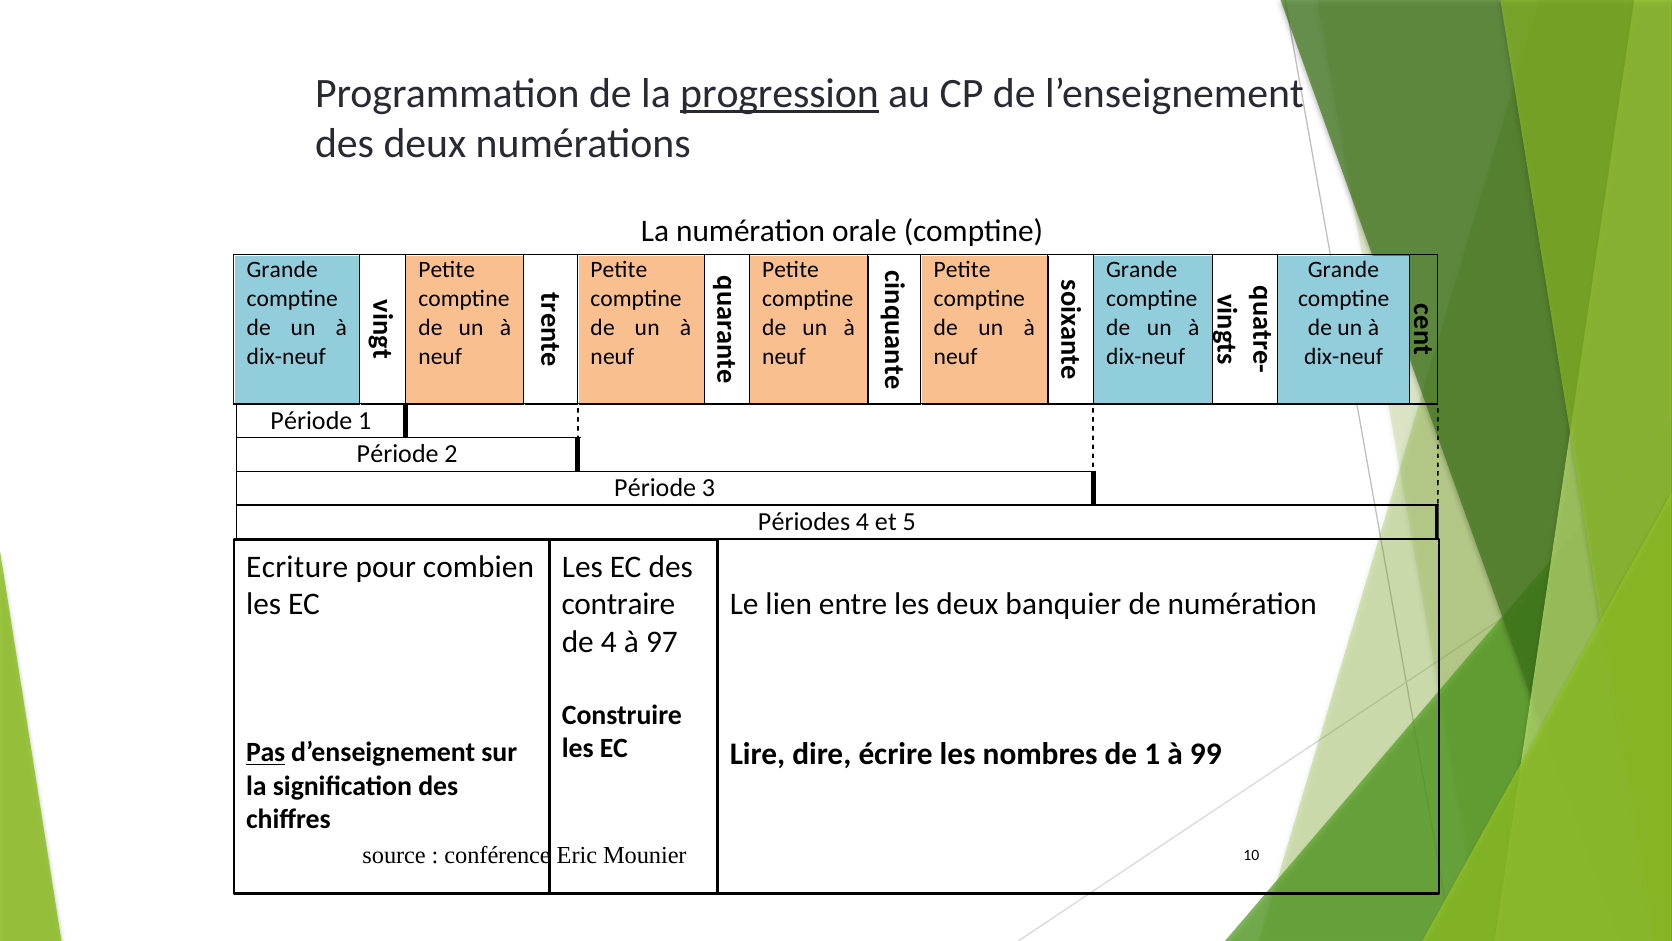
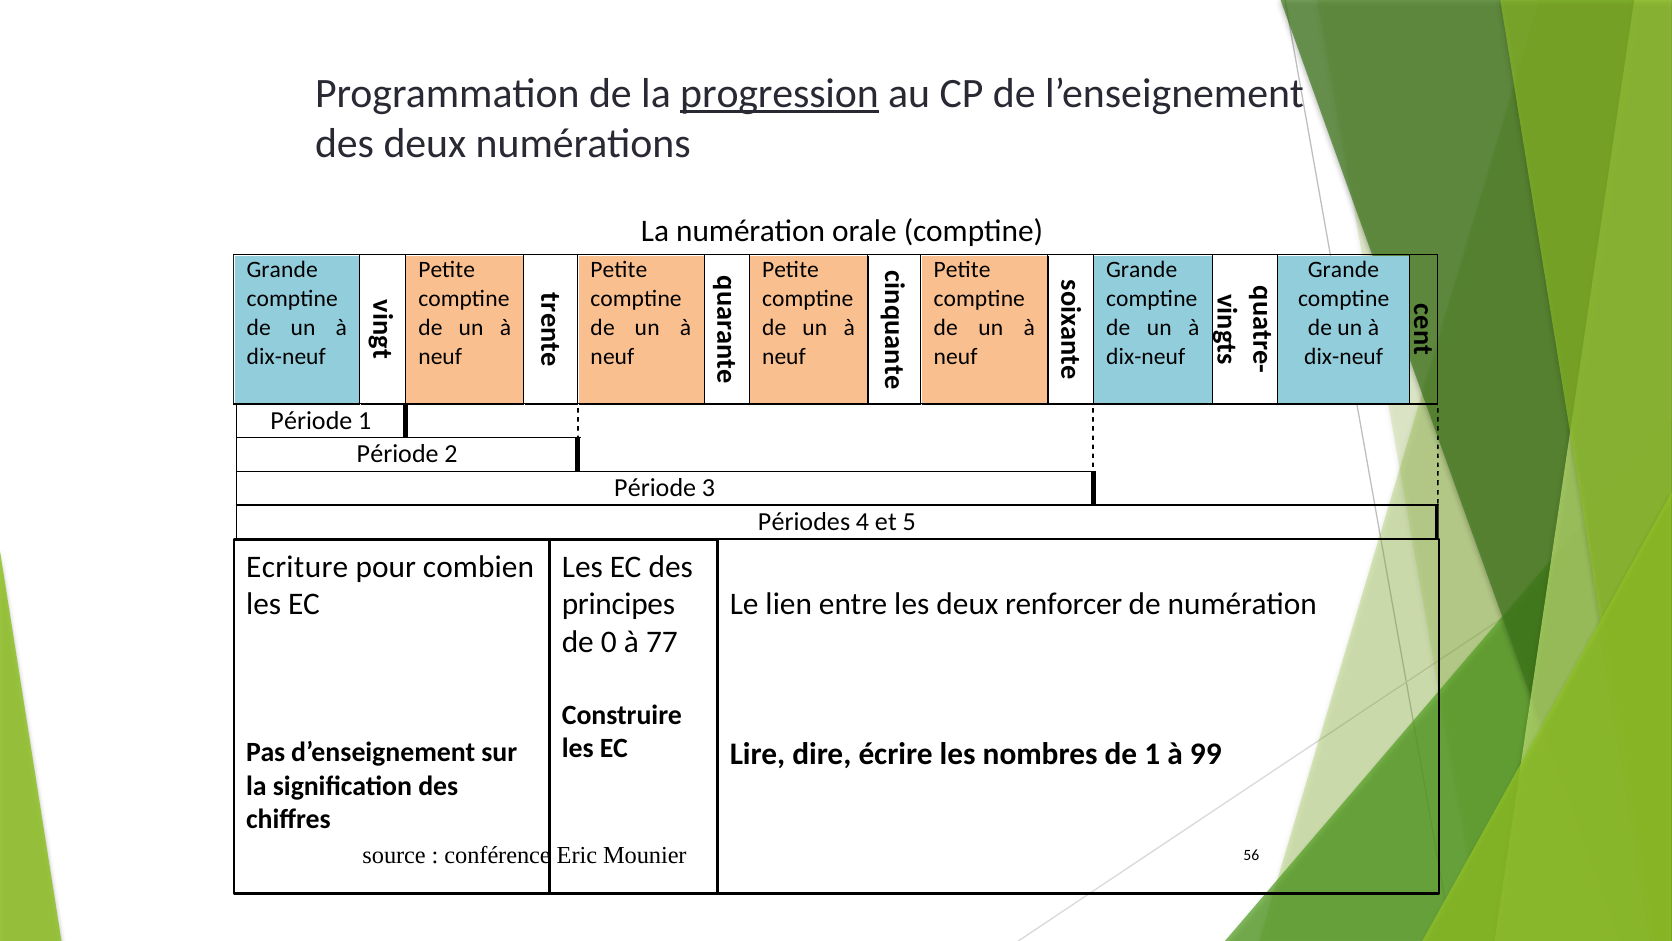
banquier: banquier -> renforcer (1064, 604)
contraire: contraire -> principes (618, 604)
de 4: 4 -> 0 (609, 642)
97: 97 -> 77 (662, 642)
Pas underline: present -> none (266, 752)
10: 10 -> 56 (1251, 855)
